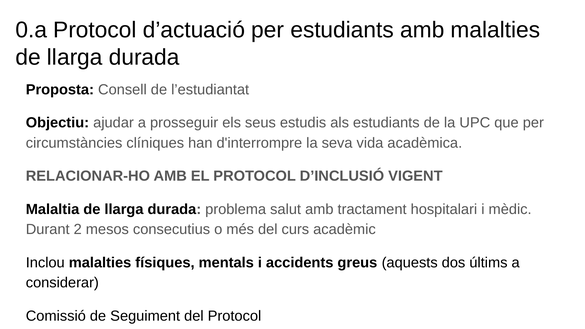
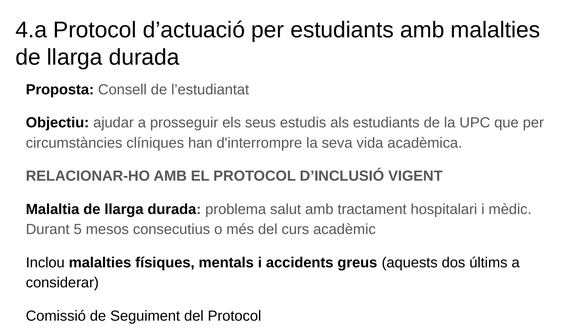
0.a: 0.a -> 4.a (31, 30)
2: 2 -> 5 (78, 229)
